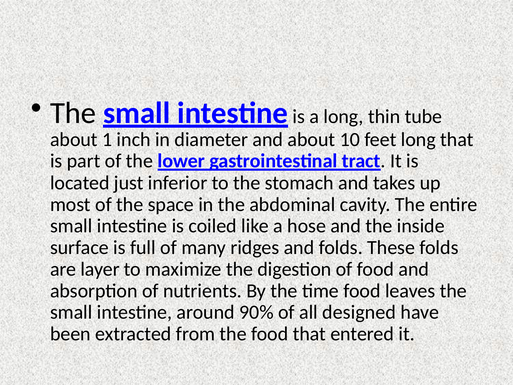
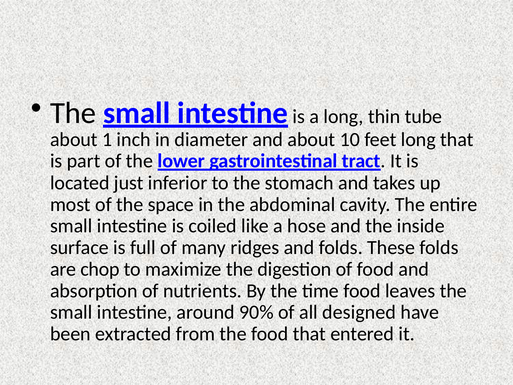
layer: layer -> chop (100, 269)
